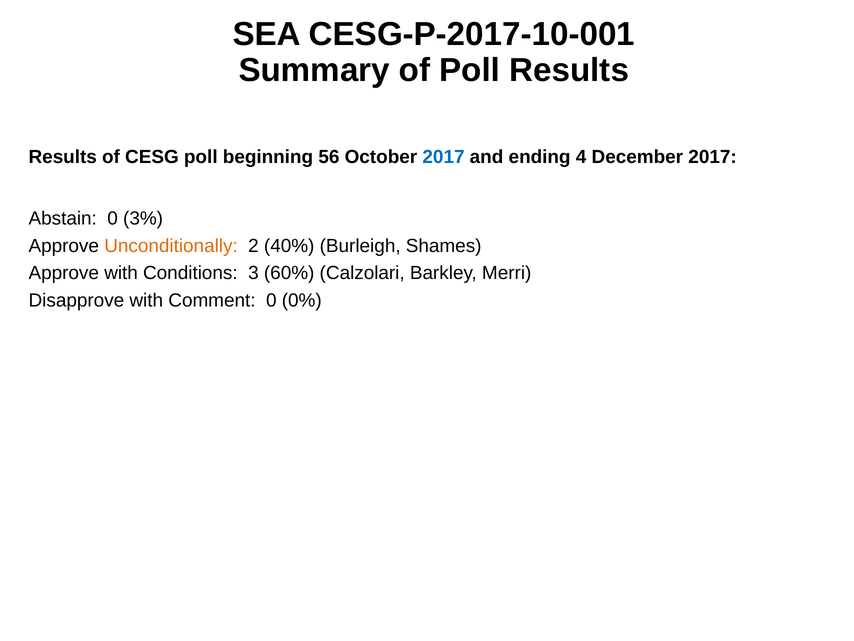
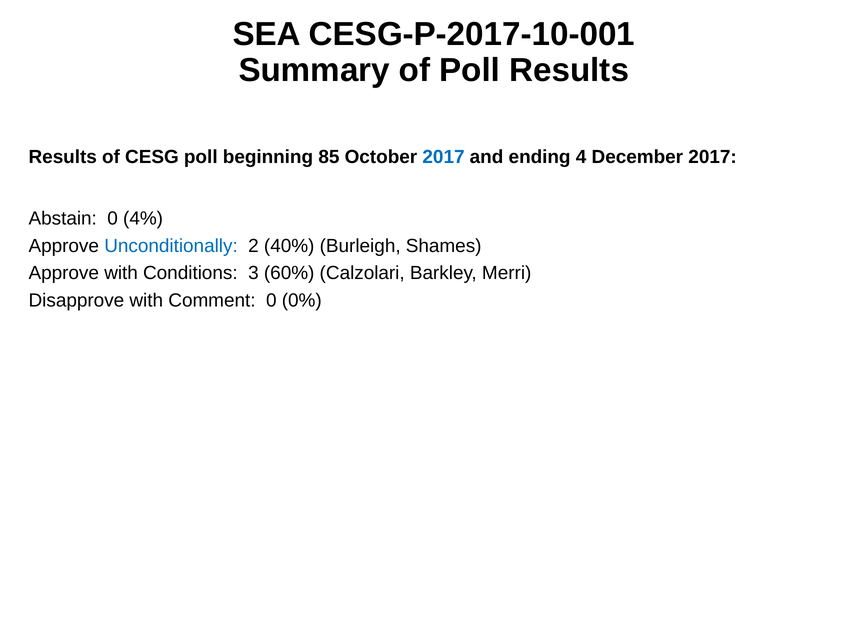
56: 56 -> 85 (329, 157)
3%: 3% -> 4% (143, 218)
Unconditionally colour: orange -> blue (171, 246)
